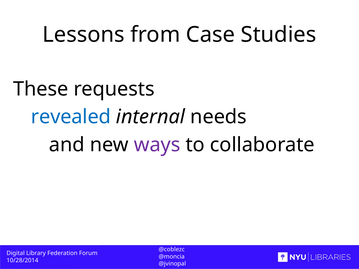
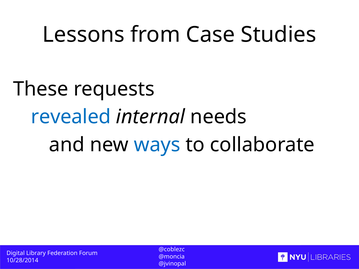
ways colour: purple -> blue (157, 145)
